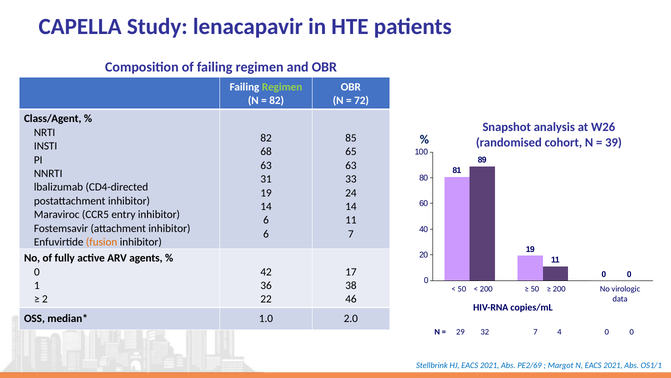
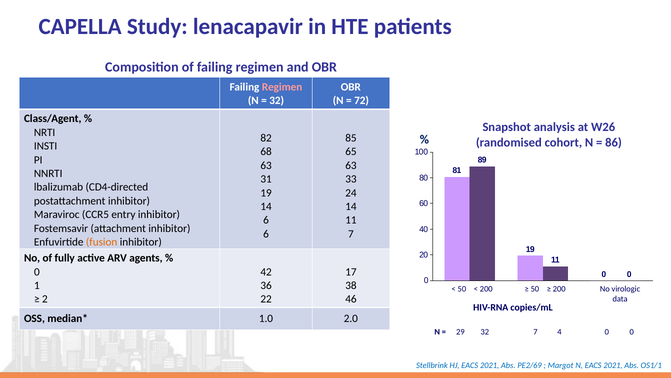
Regimen colour: light green -> pink (282, 87)
82: 82 -> 32 (277, 100)
39: 39 -> 86 (614, 142)
